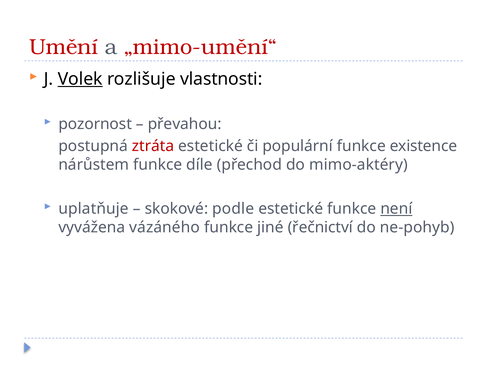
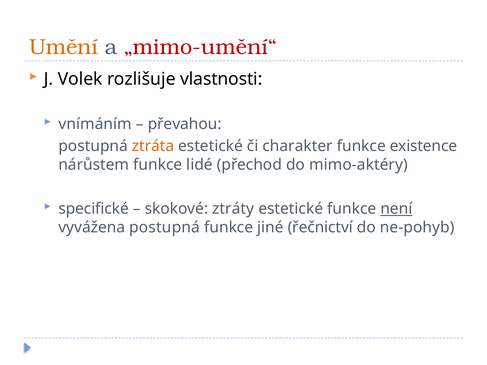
Umění colour: red -> orange (64, 47)
Volek underline: present -> none (80, 79)
pozornost: pozornost -> vnímáním (95, 124)
ztráta colour: red -> orange (153, 146)
populární: populární -> charakter (298, 146)
díle: díle -> lidé (200, 165)
uplatňuje: uplatňuje -> specifické (94, 209)
podle: podle -> ztráty (233, 209)
vyvážena vázáného: vázáného -> postupná (165, 228)
